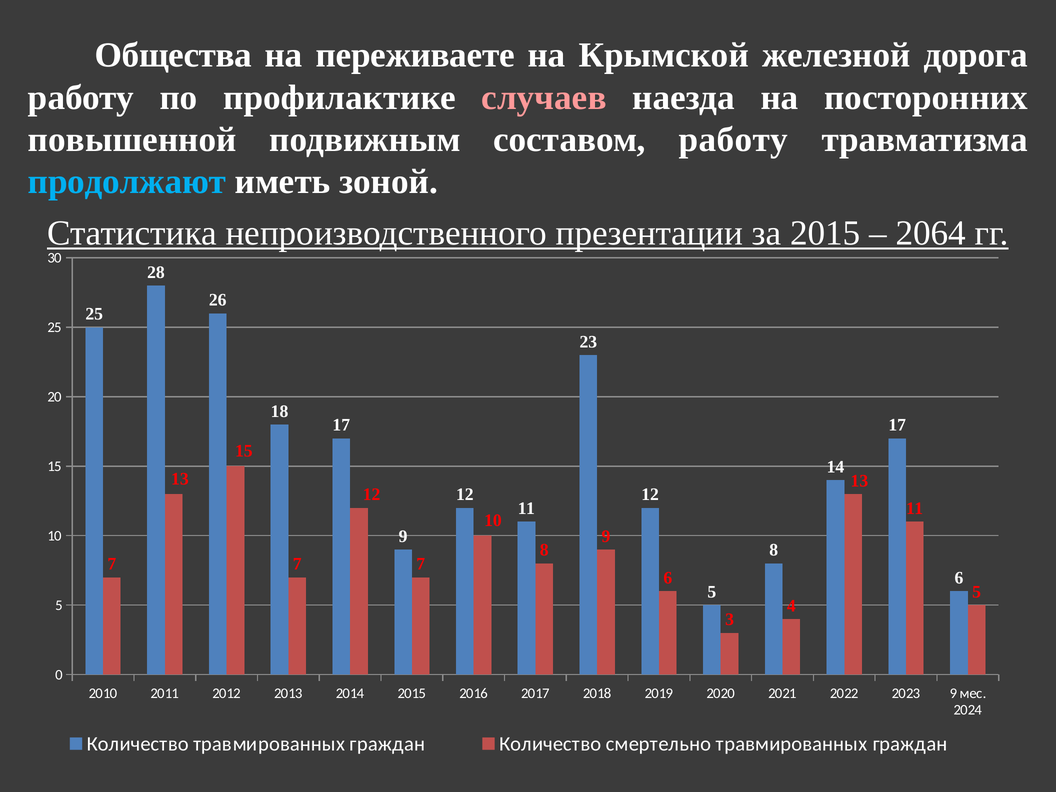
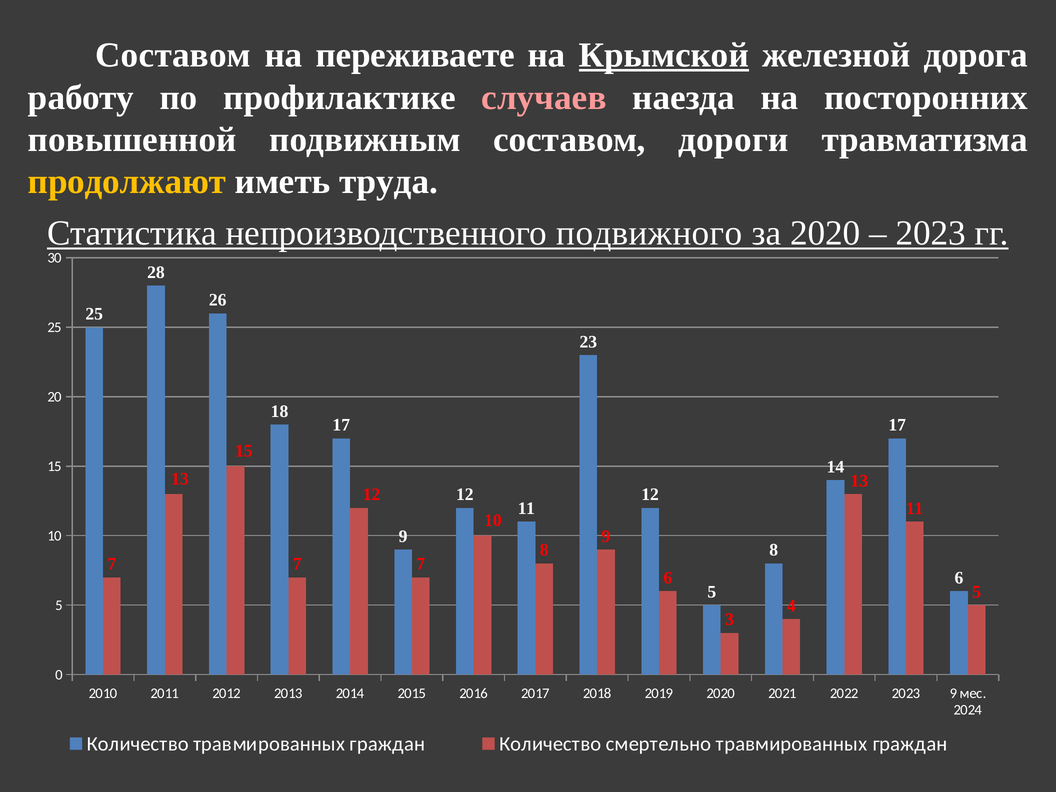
Общества: Общества -> Составом (173, 55)
Крымской underline: none -> present (664, 55)
составом работу: работу -> дороги (733, 140)
продолжают colour: light blue -> yellow (127, 182)
зоной: зоной -> труда (389, 182)
презентации: презентации -> подвижного (649, 233)
за 2015: 2015 -> 2020 (825, 233)
2064: 2064 -> 2023 (931, 233)
